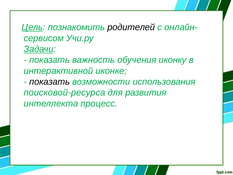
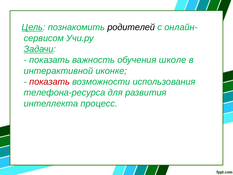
иконку: иконку -> школе (173, 60)
показать colour: black -> red (50, 82)
поисковой-ресурса: поисковой-ресурса -> телефона-ресурса (65, 93)
